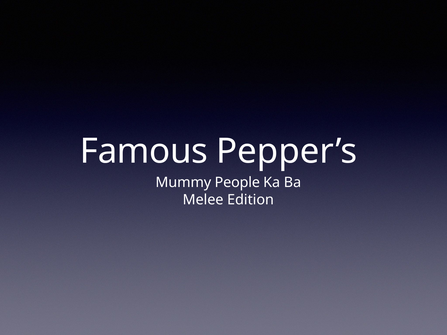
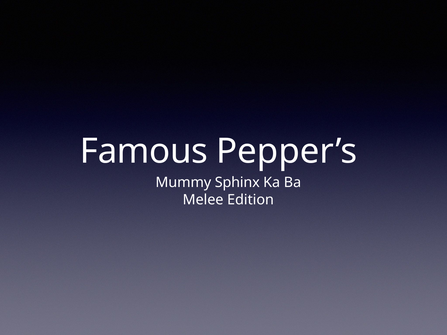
People: People -> Sphinx (237, 183)
